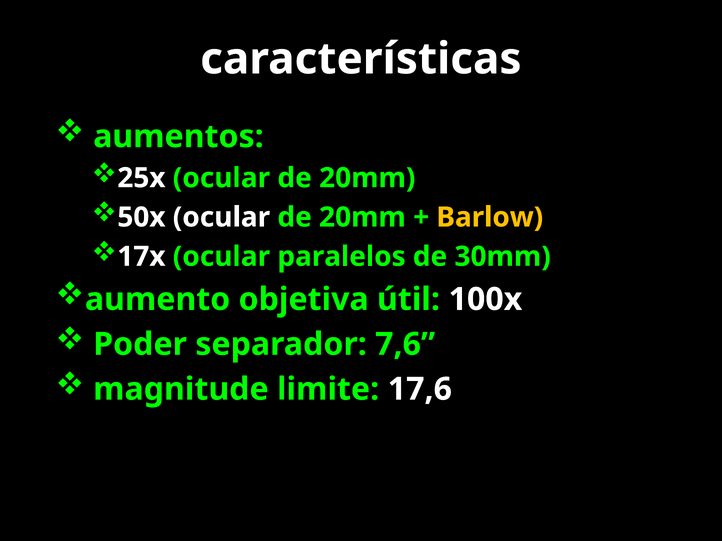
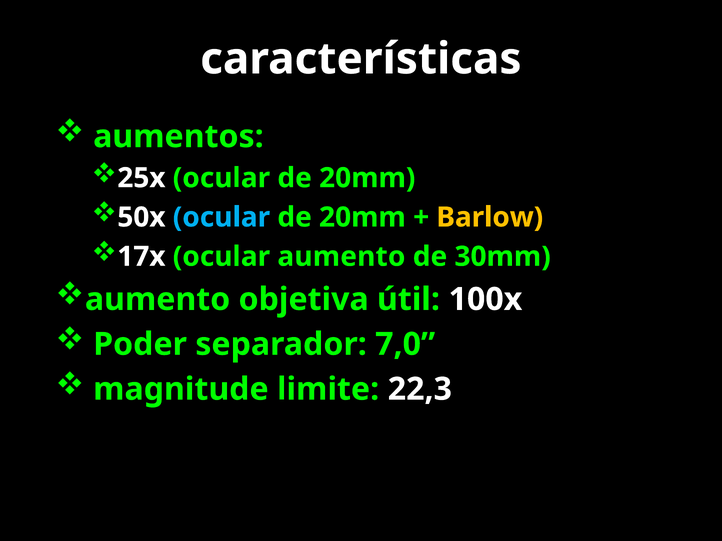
ocular colour: white -> light blue (221, 217)
ocular paralelos: paralelos -> aumento (341, 257)
7,6: 7,6 -> 7,0 (405, 345)
17,6: 17,6 -> 22,3 (420, 390)
